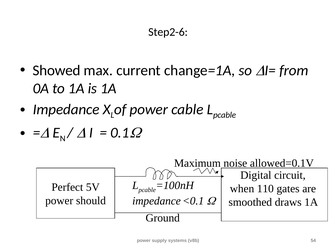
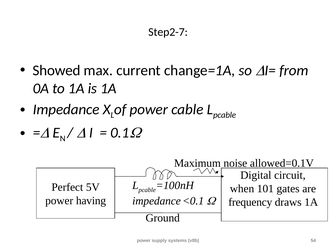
Step2-6: Step2-6 -> Step2-7 (168, 32)
110: 110 -> 101 (265, 189)
should: should -> having (91, 201)
smoothed: smoothed -> frequency (250, 202)
